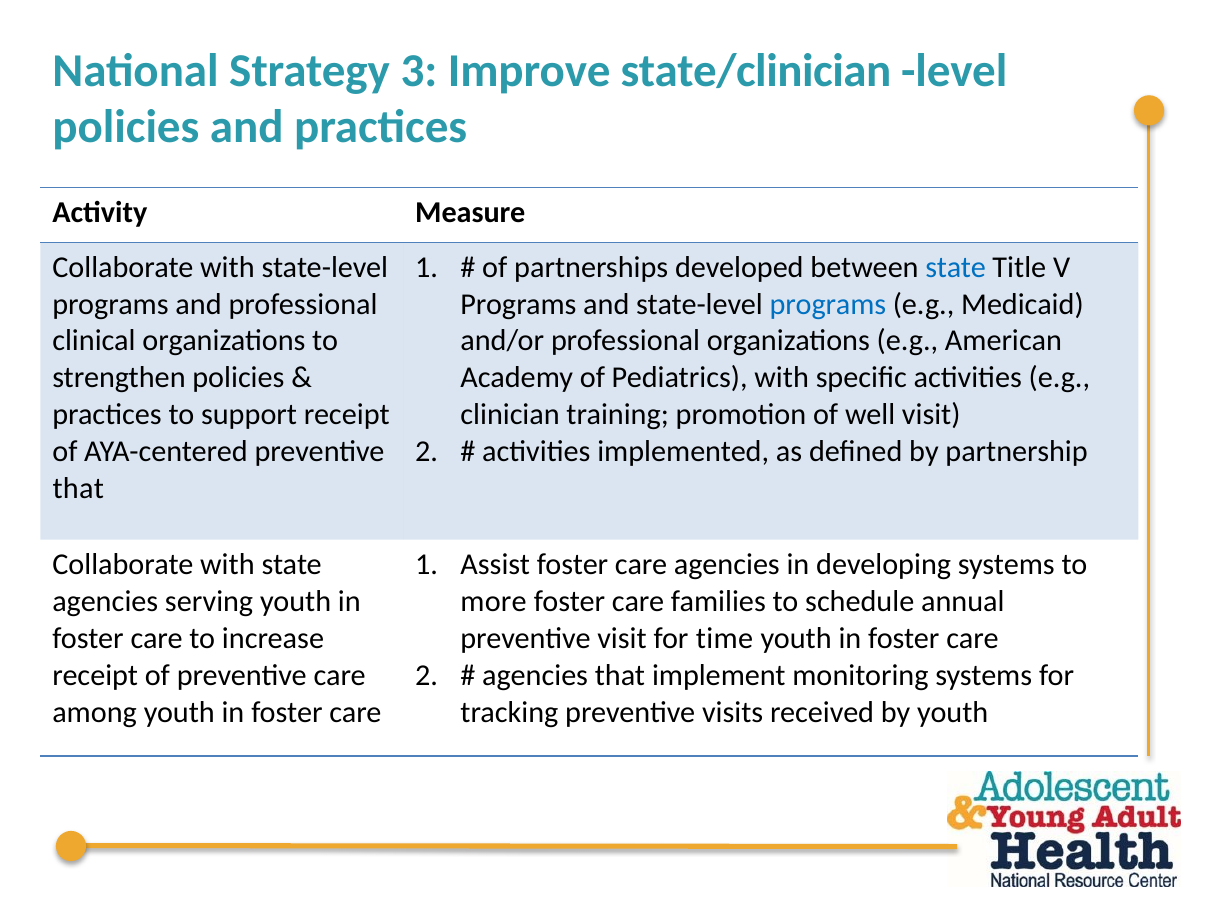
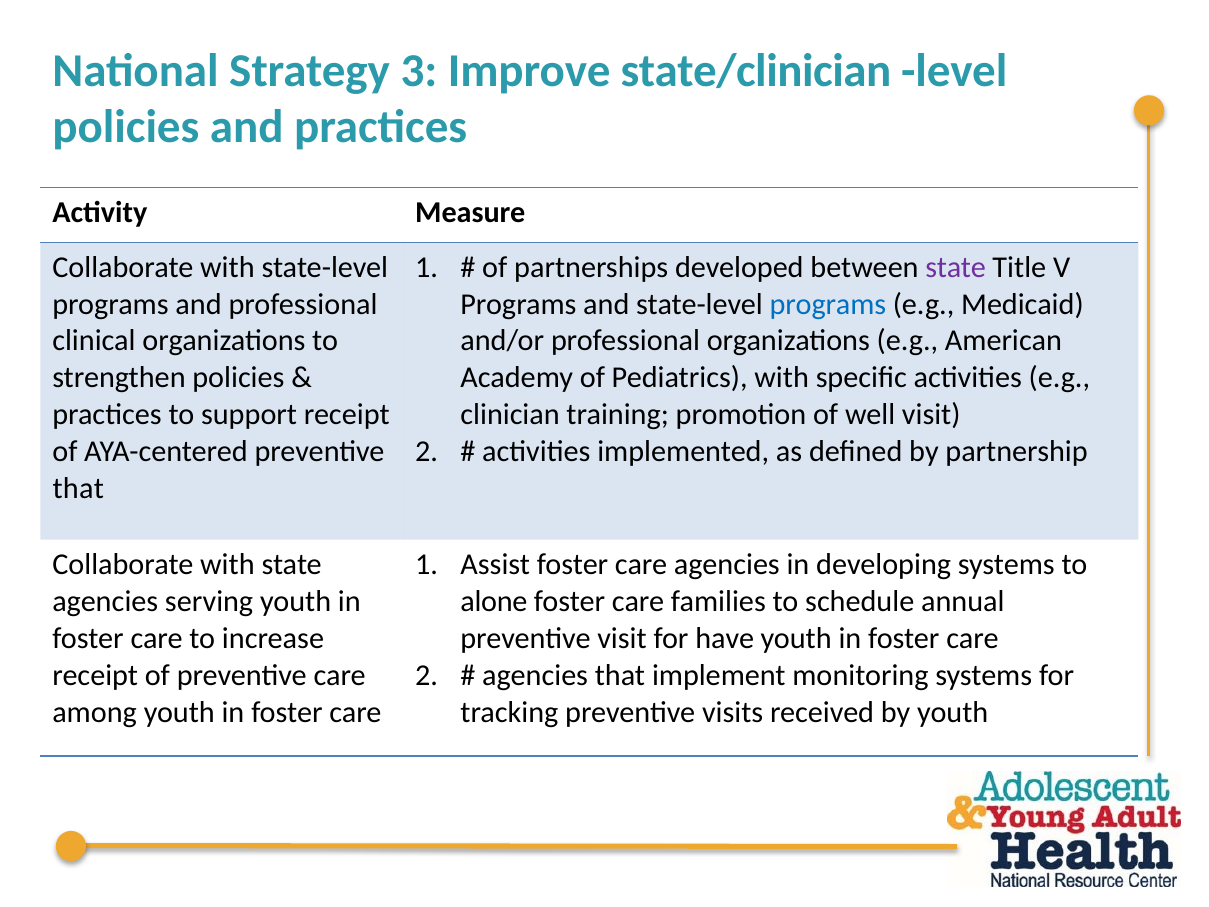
state colour: blue -> purple (956, 267)
more: more -> alone (494, 601)
time: time -> have (725, 638)
